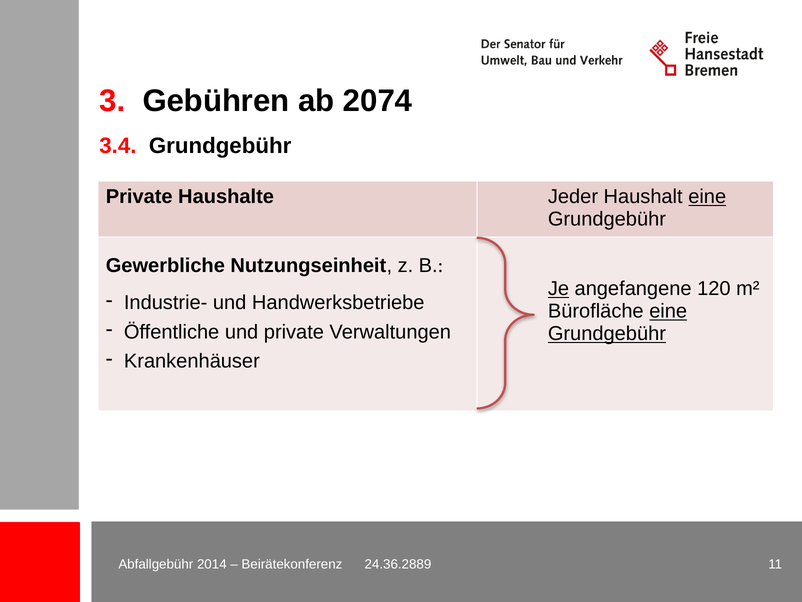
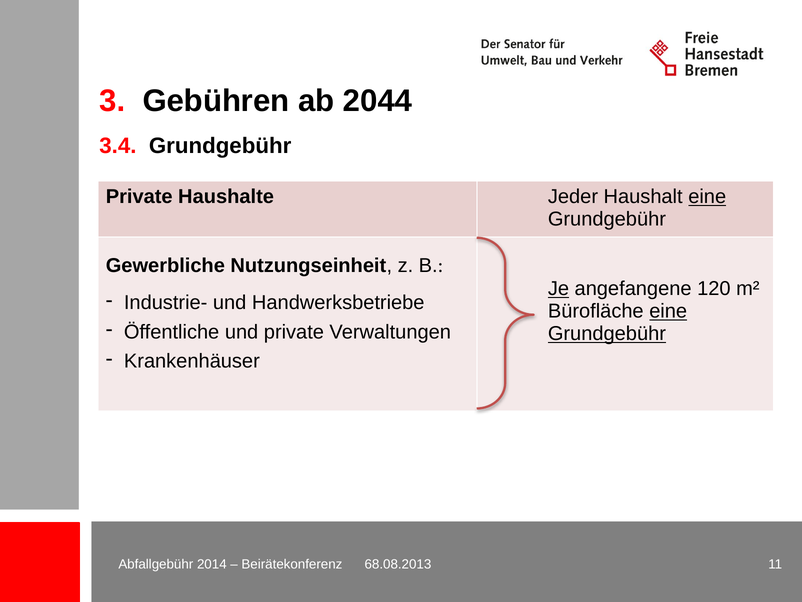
2074: 2074 -> 2044 (378, 101)
24.36.2889: 24.36.2889 -> 68.08.2013 (398, 564)
